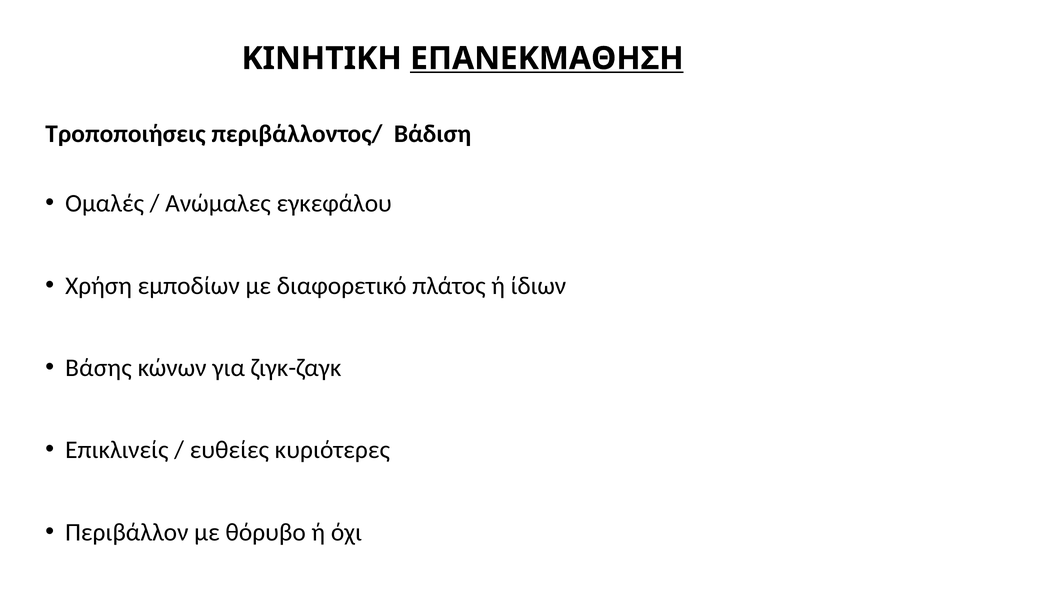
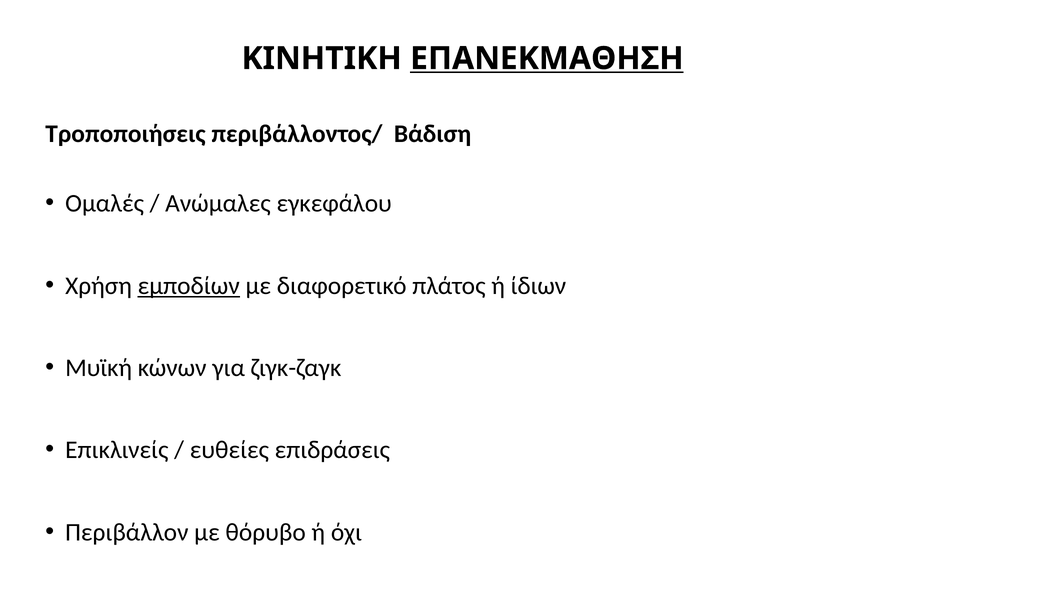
εμποδίων underline: none -> present (189, 286)
Βάσης: Βάσης -> Μυϊκή (99, 368)
κυριότερες: κυριότερες -> επιδράσεις (332, 450)
